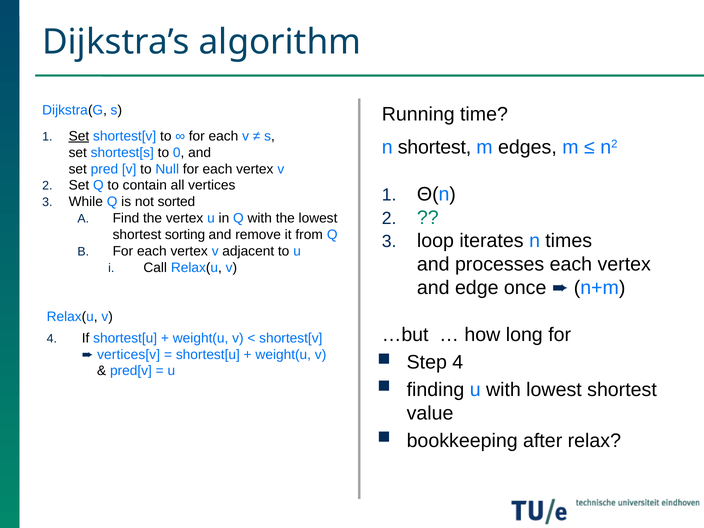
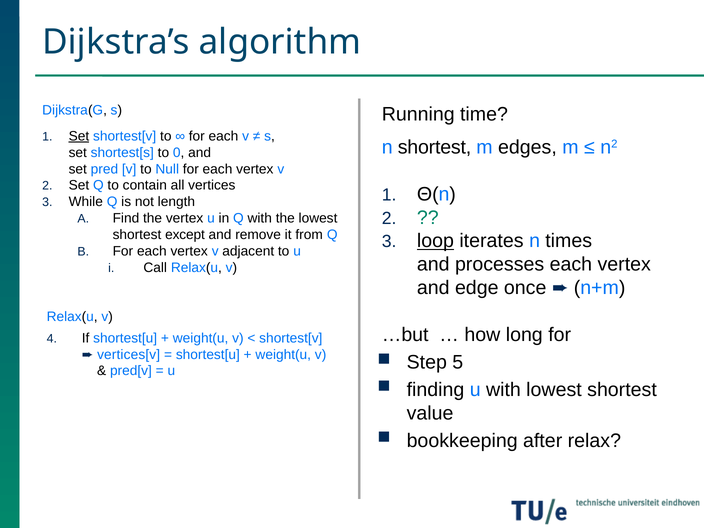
sorted: sorted -> length (176, 202)
sorting: sorting -> except (185, 235)
loop underline: none -> present (435, 241)
Step 4: 4 -> 5 (458, 362)
